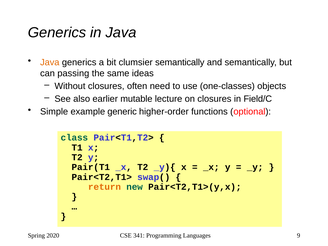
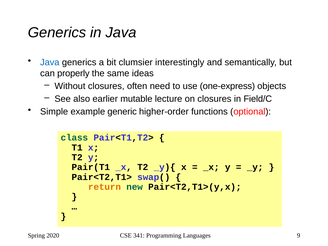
Java colour: orange -> blue (50, 62)
clumsier semantically: semantically -> interestingly (180, 62)
passing: passing -> properly (73, 73)
one-classes: one-classes -> one-express (227, 86)
